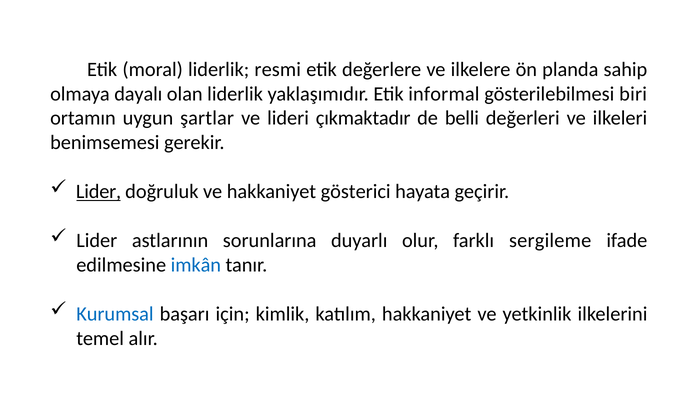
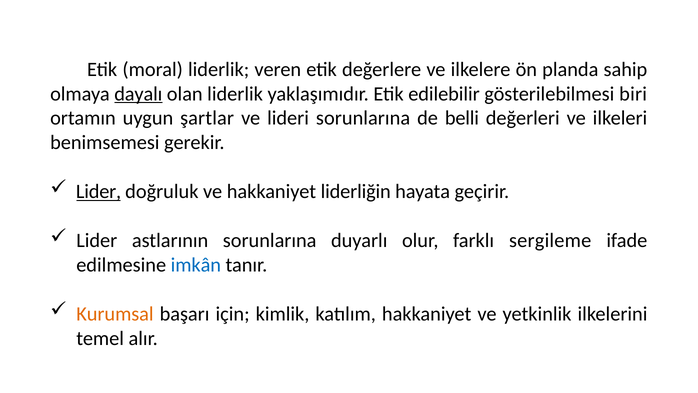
resmi: resmi -> veren (278, 69)
dayalı underline: none -> present (138, 94)
informal: informal -> edilebilir (444, 94)
lideri çıkmaktadır: çıkmaktadır -> sorunlarına (363, 118)
gösterici: gösterici -> liderliğin (356, 191)
Kurumsal colour: blue -> orange (115, 314)
